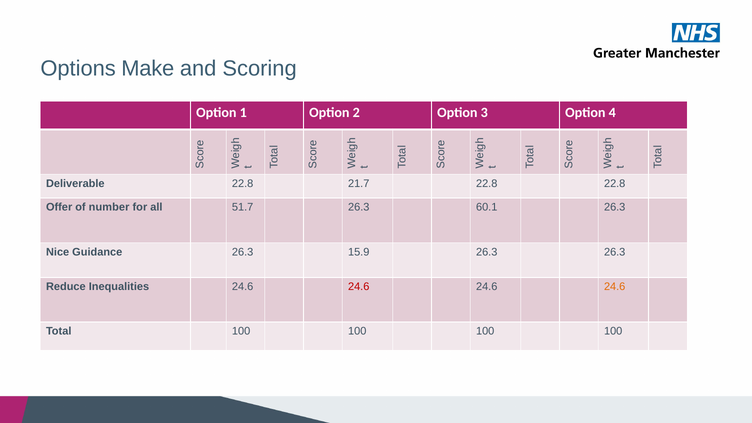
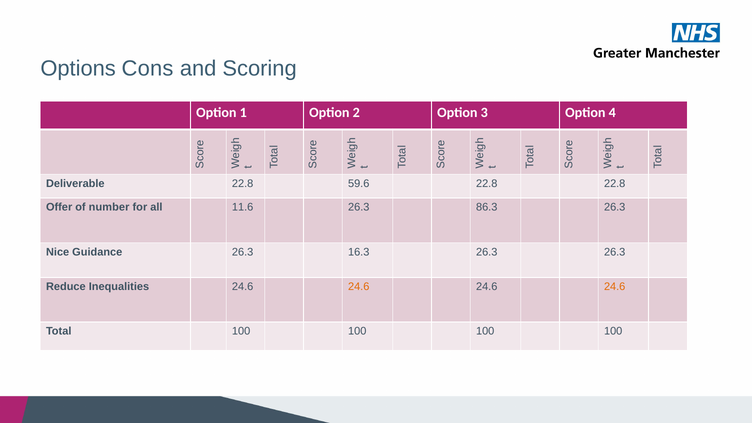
Make: Make -> Cons (148, 68)
21.7: 21.7 -> 59.6 (359, 184)
51.7: 51.7 -> 11.6 (243, 207)
60.1: 60.1 -> 86.3 (487, 207)
15.9: 15.9 -> 16.3 (359, 252)
24.6 colour: red -> orange (359, 287)
